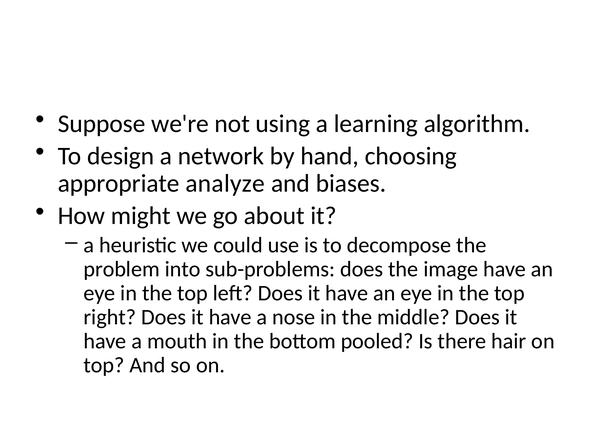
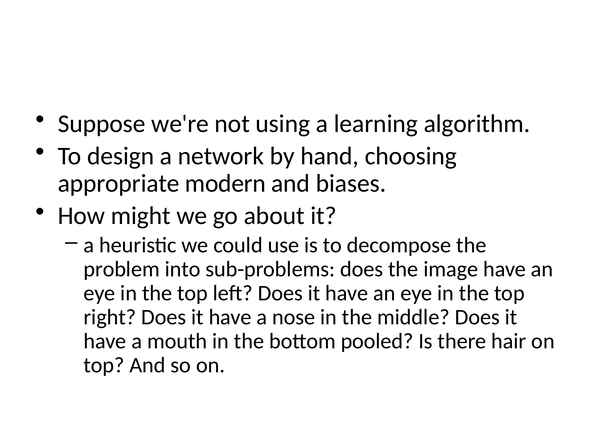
analyze: analyze -> modern (225, 183)
